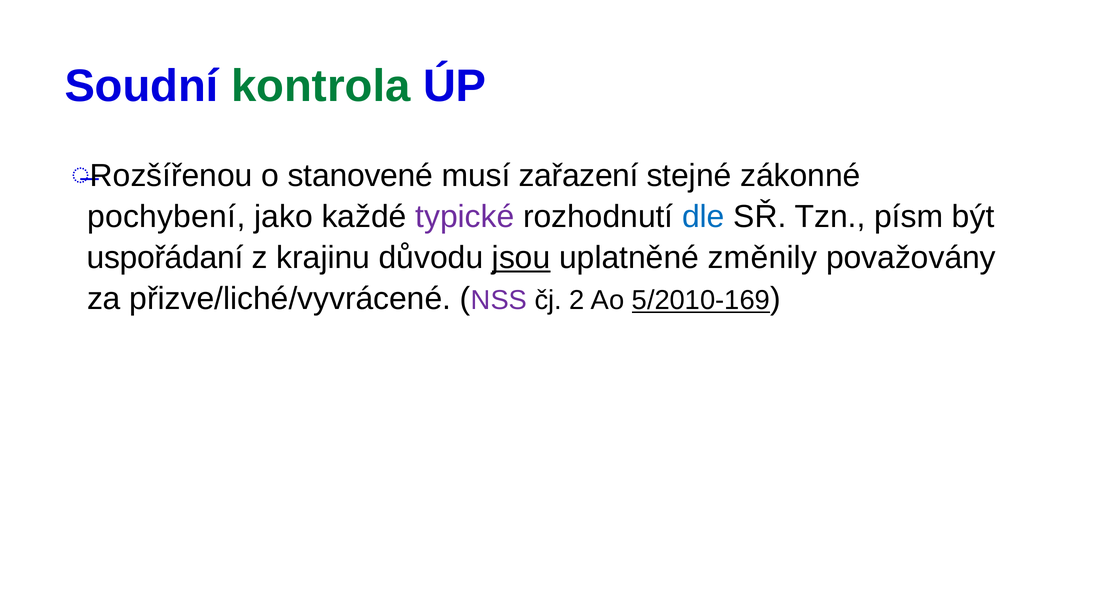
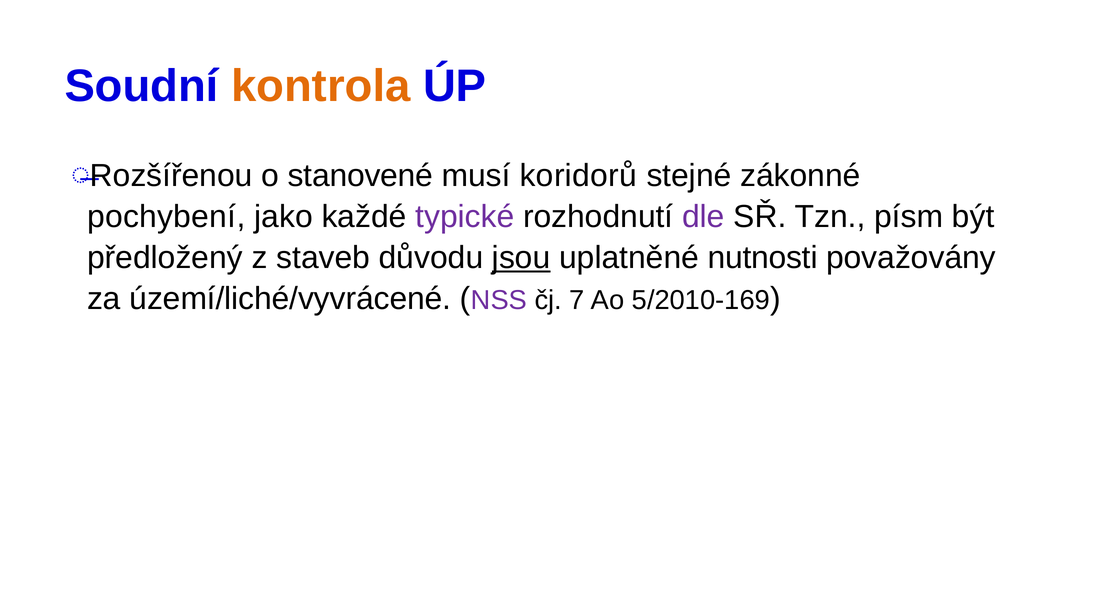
kontrola colour: green -> orange (321, 86)
zařazení: zařazení -> koridorů (578, 176)
dle colour: blue -> purple (703, 217)
uspořádaní: uspořádaní -> předložený (165, 258)
krajinu: krajinu -> staveb (323, 258)
změnily: změnily -> nutnosti (763, 258)
přizve/liché/vyvrácené: přizve/liché/vyvrácené -> území/liché/vyvrácené (290, 299)
2: 2 -> 7 (577, 300)
5/2010-169 underline: present -> none (701, 300)
